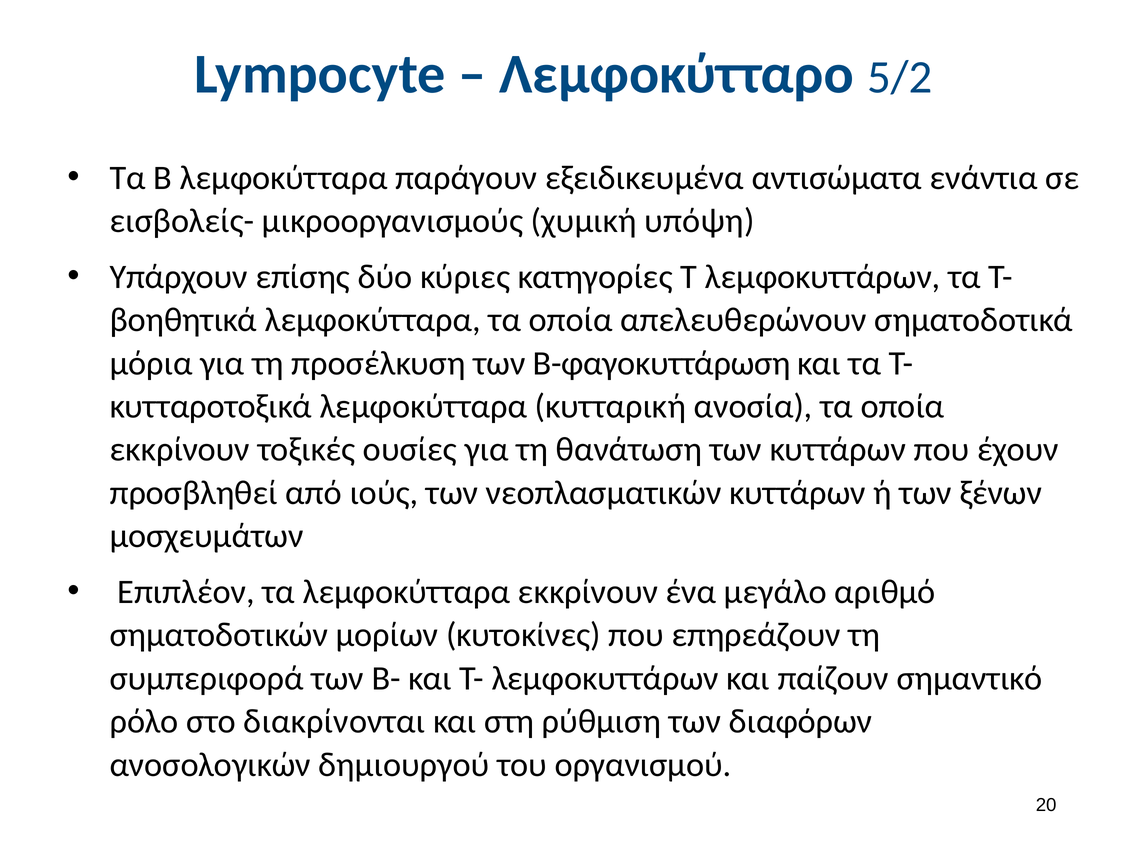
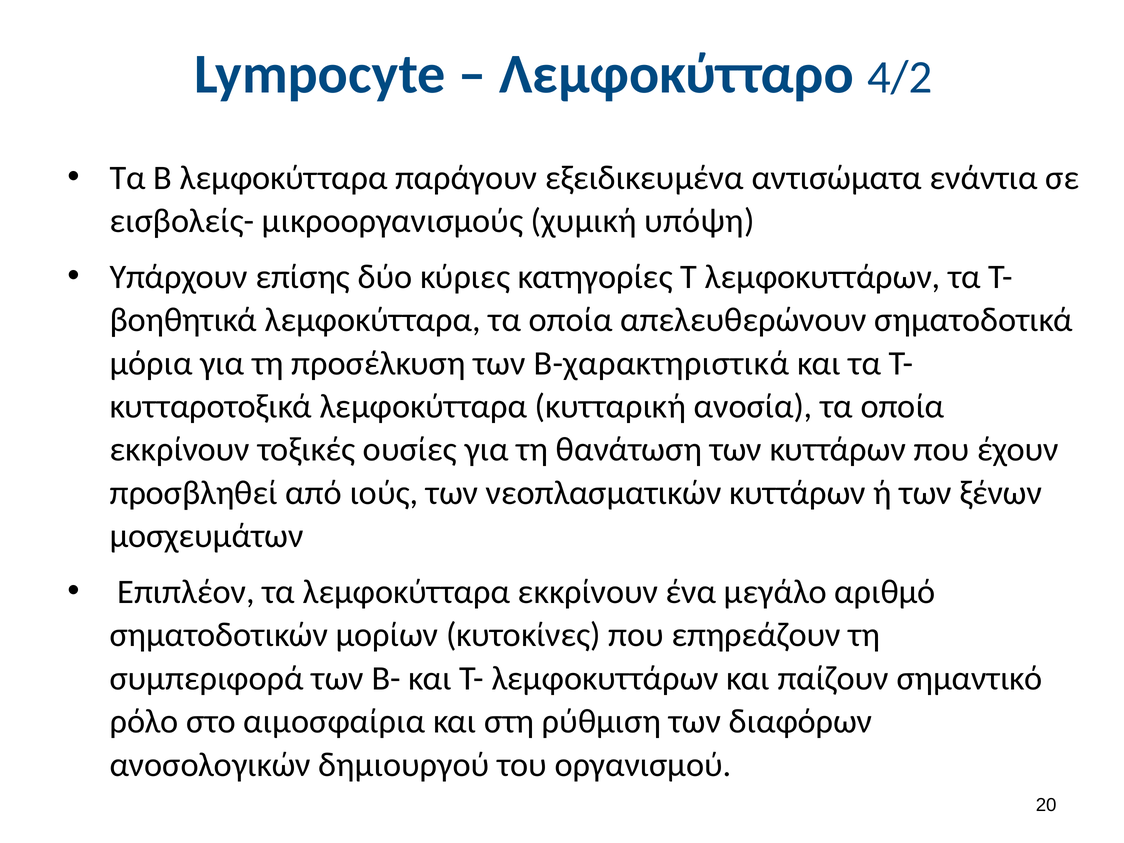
5/2: 5/2 -> 4/2 (900, 77)
Β-φαγοκυττάρωση: Β-φαγοκυττάρωση -> Β-χαρακτηριστικά (661, 363)
διακρίνονται: διακρίνονται -> αιμοσφαίρια (334, 722)
